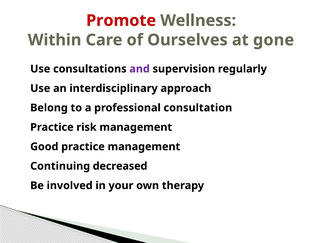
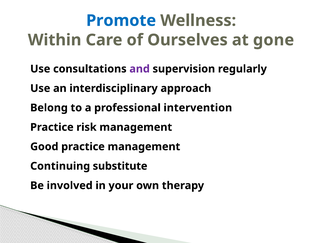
Promote colour: red -> blue (121, 21)
consultation: consultation -> intervention (198, 108)
decreased: decreased -> substitute (120, 167)
